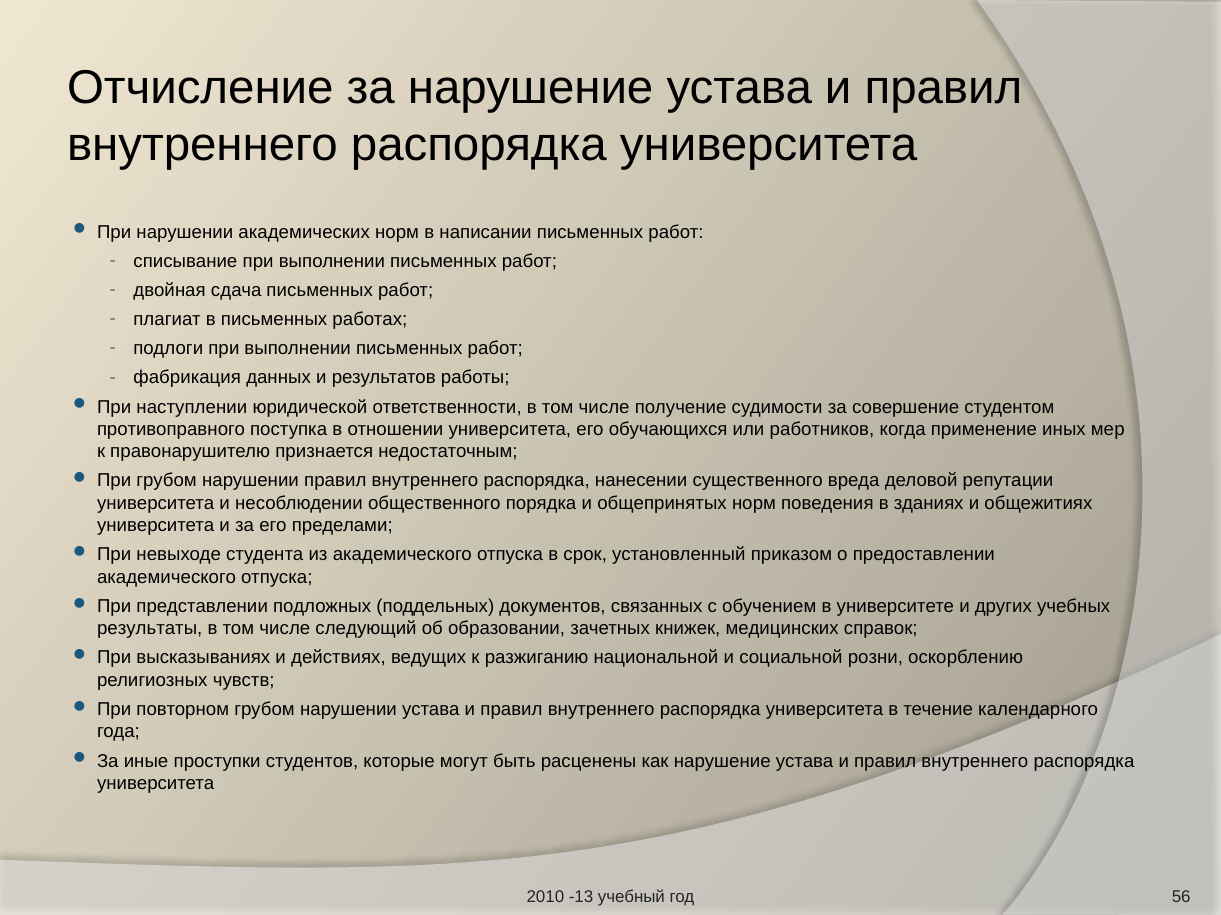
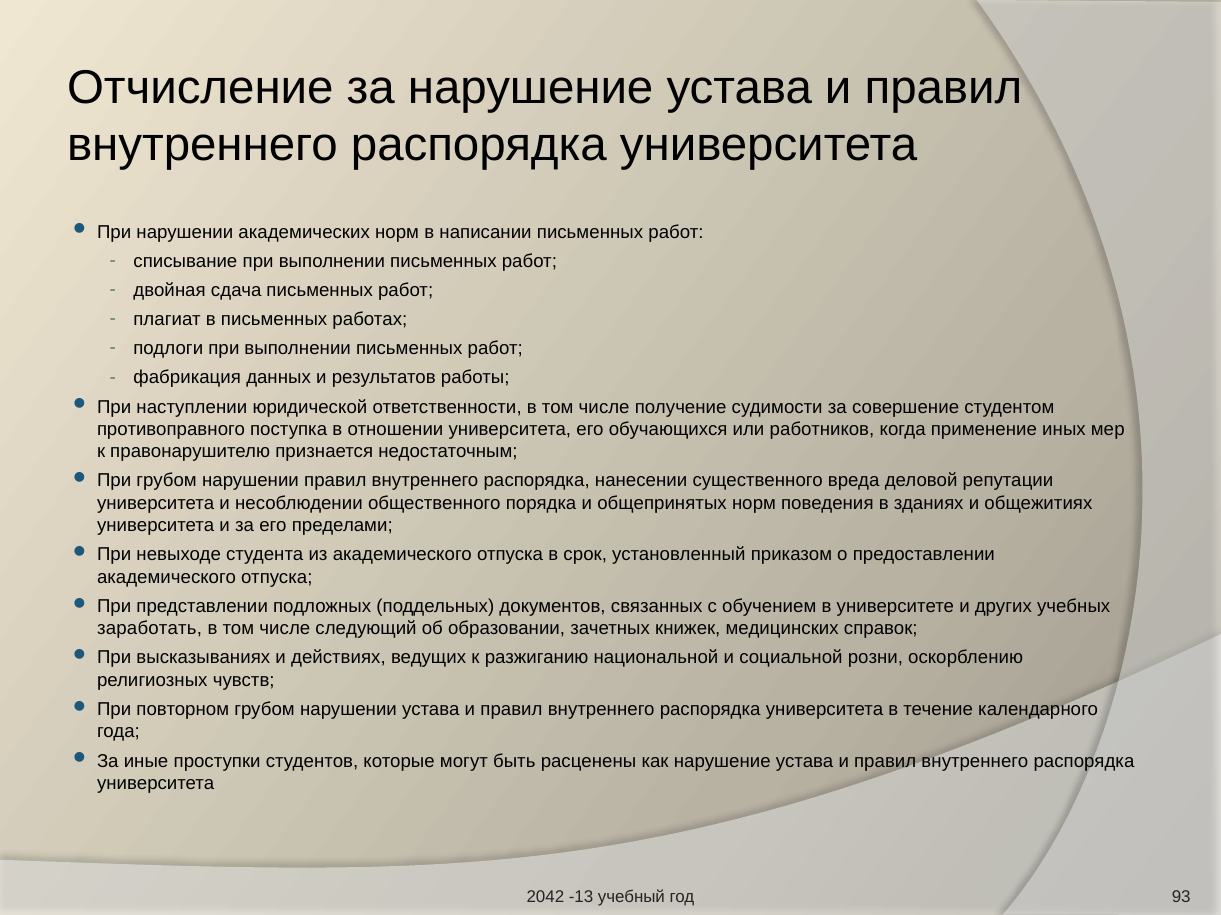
результаты: результаты -> заработать (150, 629)
2010: 2010 -> 2042 (545, 897)
56: 56 -> 93 (1181, 897)
